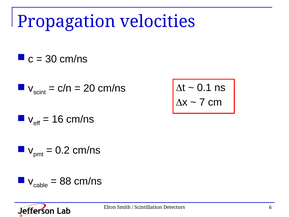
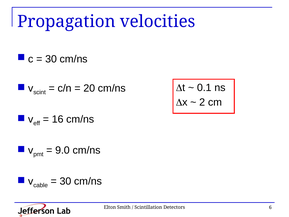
7: 7 -> 2 (202, 102)
0.2: 0.2 -> 9.0 (63, 150)
88: 88 -> 30 (65, 181)
